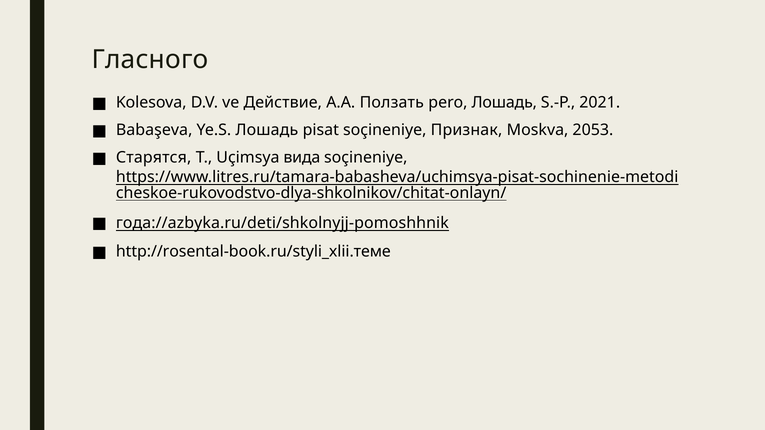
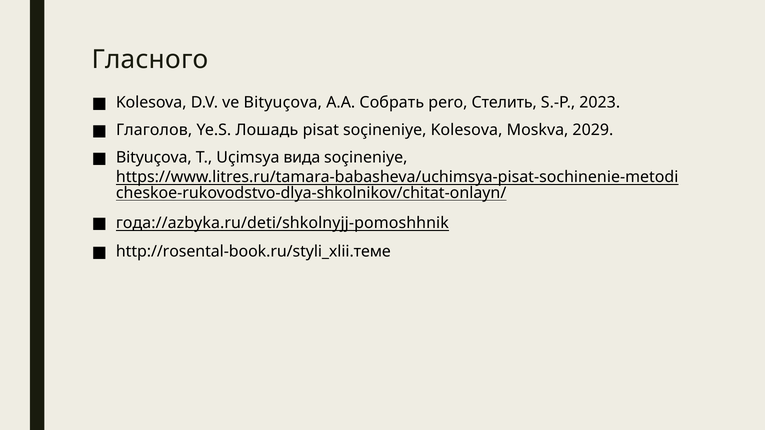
ve Действие: Действие -> Bityuçova (283, 103)
Ползать: Ползать -> Собрать (392, 103)
pero Лошадь: Лошадь -> Стелить (504, 103)
2021: 2021 -> 2023 (600, 103)
Babaşeva: Babaşeva -> Глаголов (154, 130)
soçineniye Признак: Признак -> Kоlesova (467, 130)
2053: 2053 -> 2029 (593, 130)
Старятся: Старятся -> Bityuçova (154, 158)
